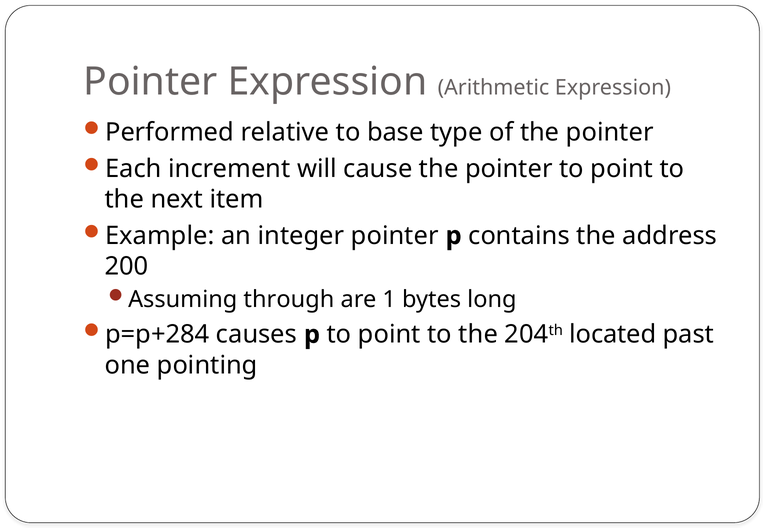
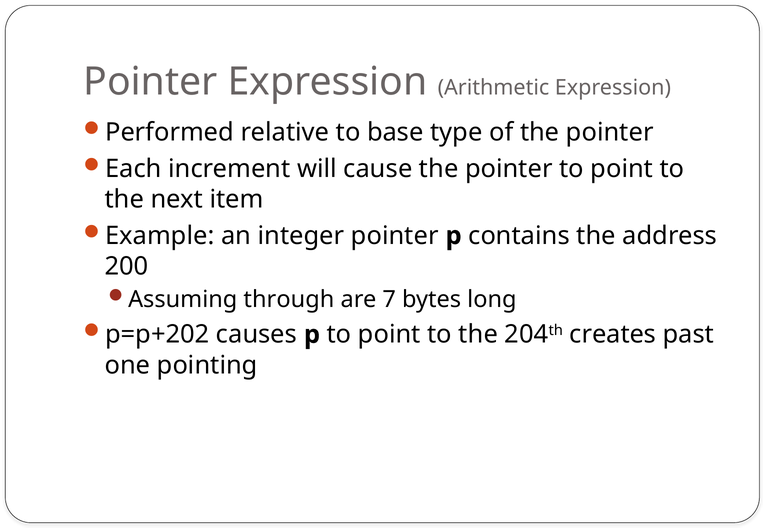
1: 1 -> 7 (389, 299)
p=p+284: p=p+284 -> p=p+202 (157, 334)
located: located -> creates (613, 334)
